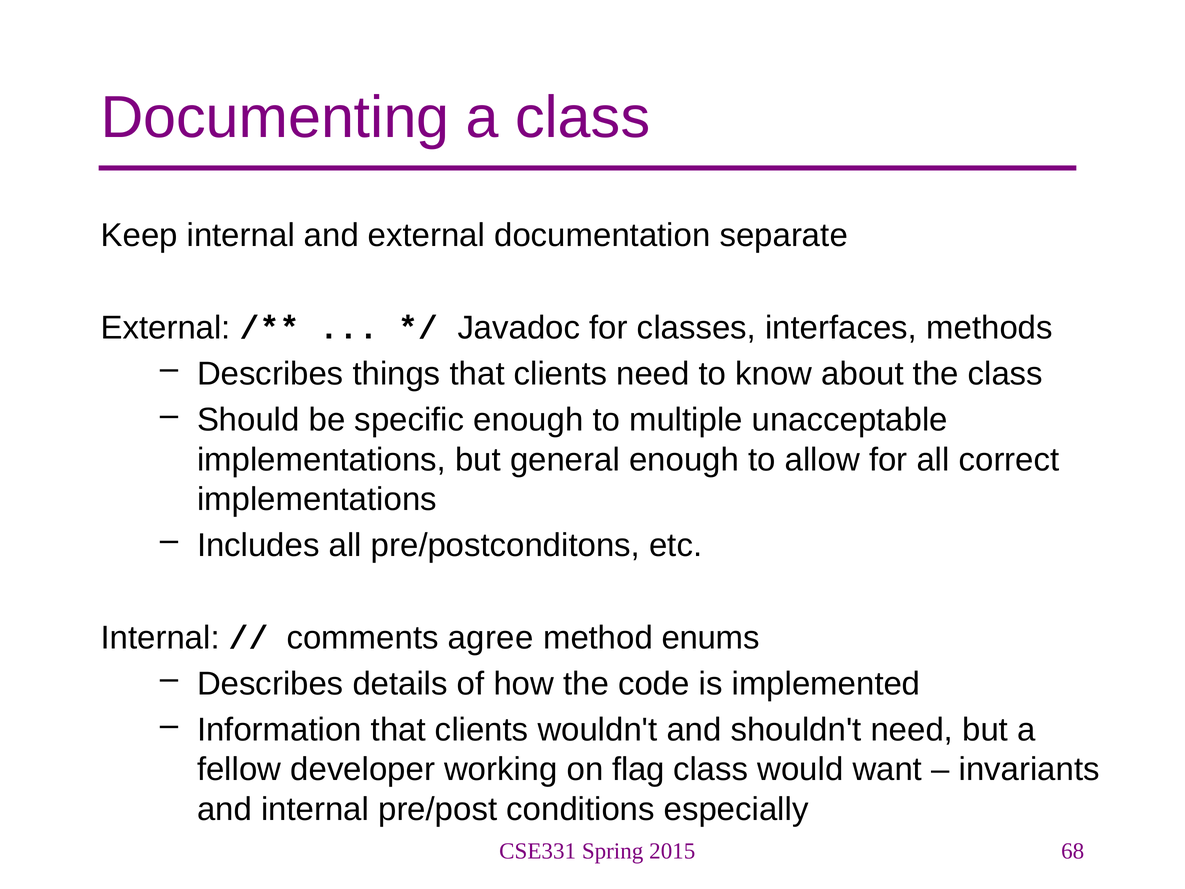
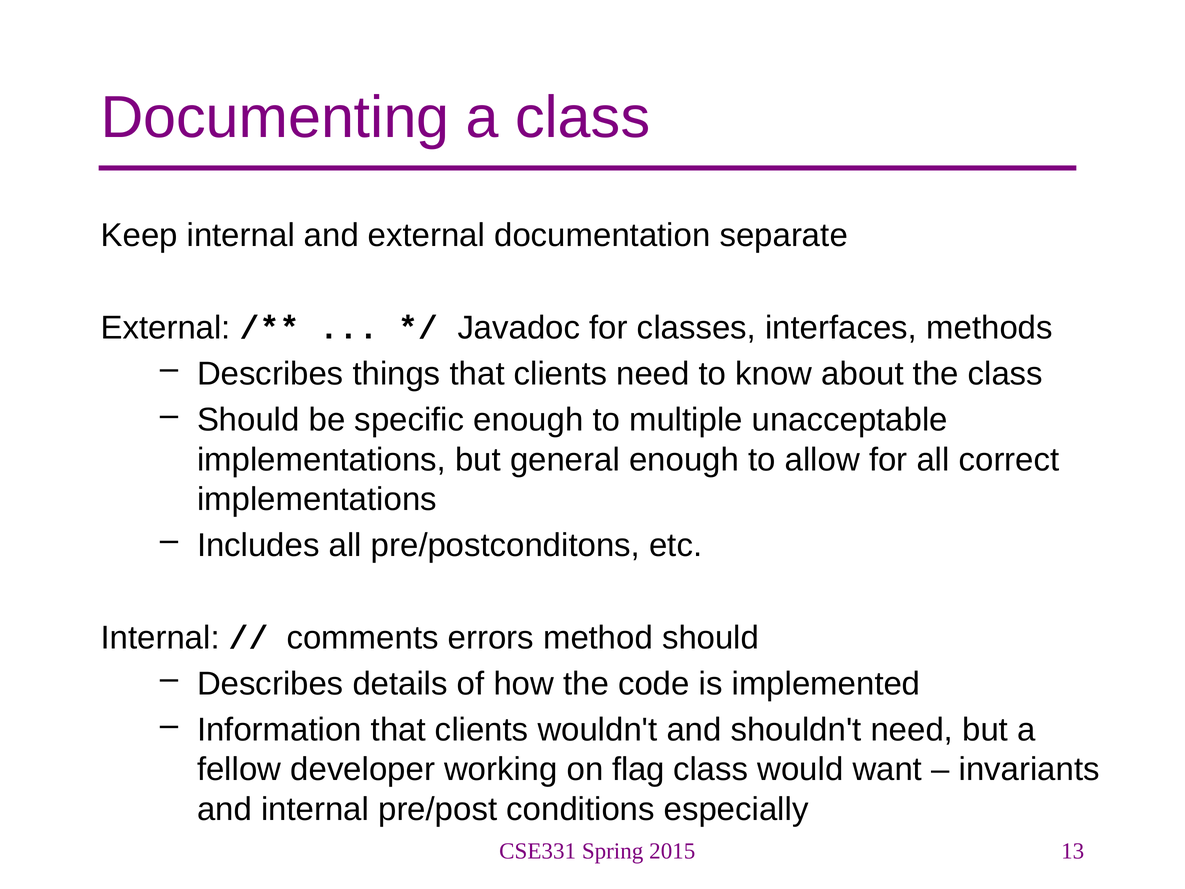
agree: agree -> errors (491, 638)
method enums: enums -> should (711, 638)
68: 68 -> 13 (1073, 851)
